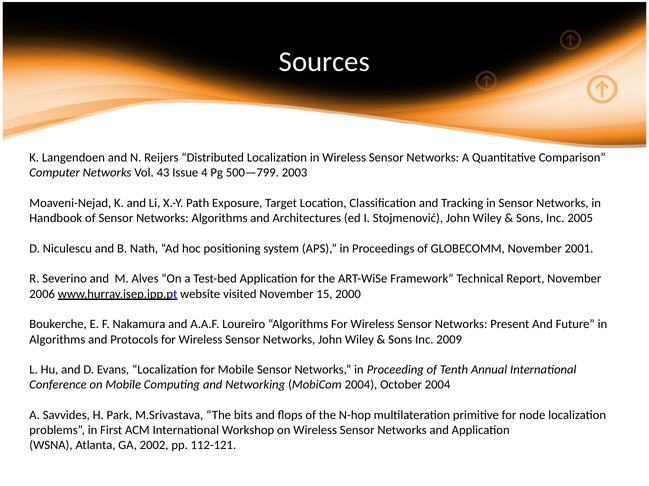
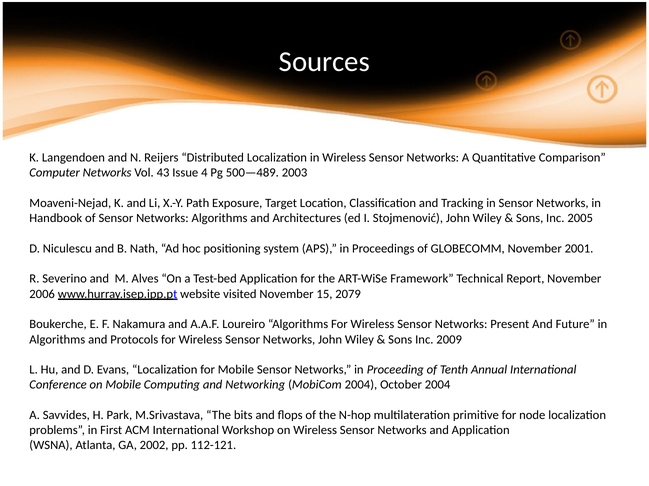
500—799: 500—799 -> 500—489 (252, 173)
2000: 2000 -> 2079 (348, 294)
